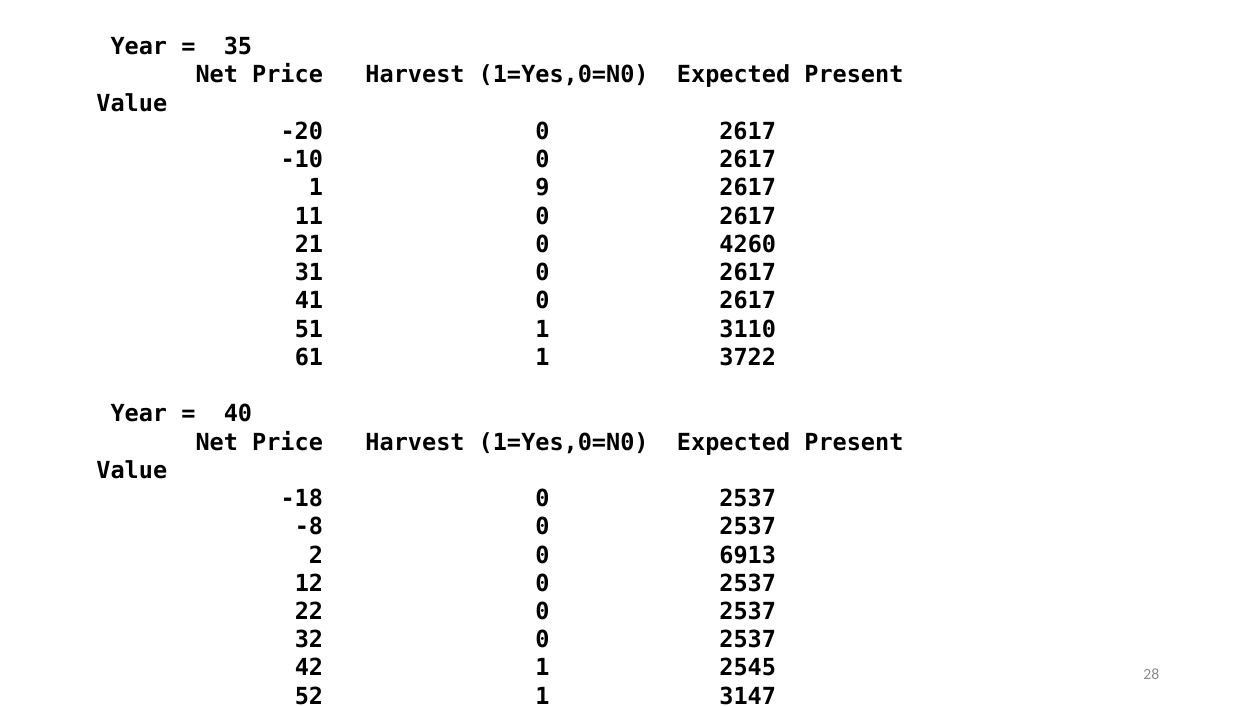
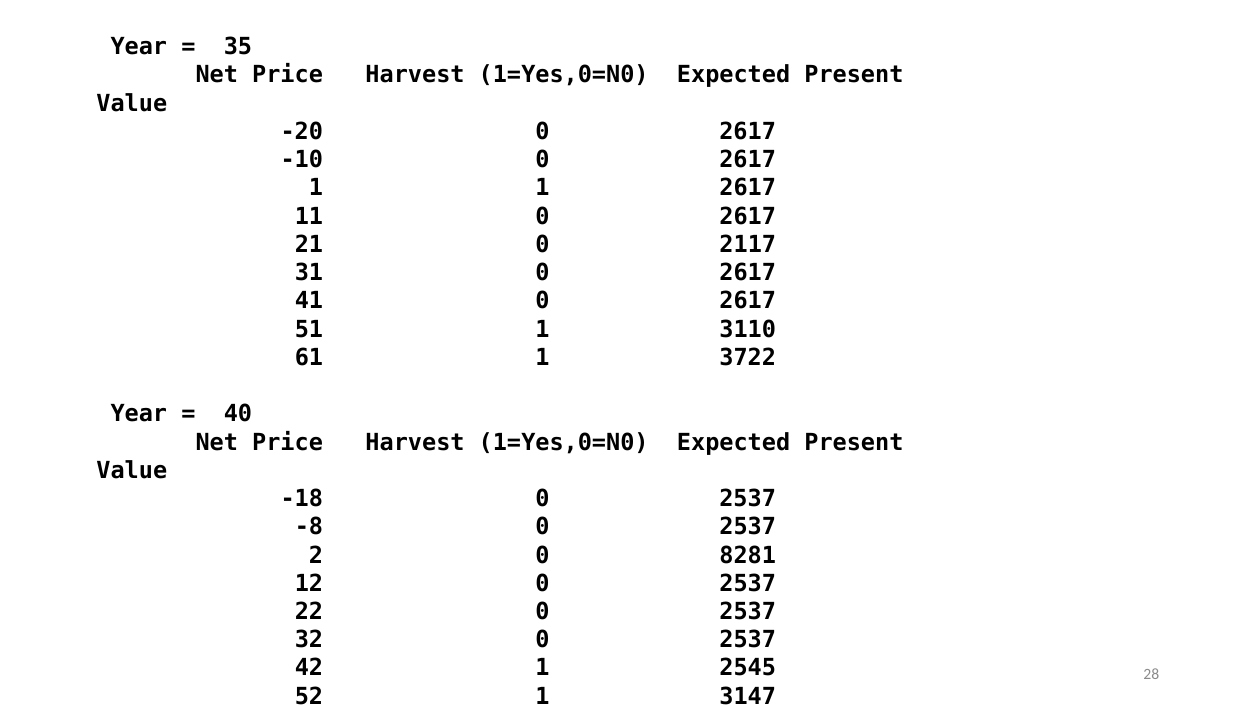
1 9: 9 -> 1 (542, 188)
4260: 4260 -> 2117 (748, 245)
6913: 6913 -> 8281 (748, 555)
